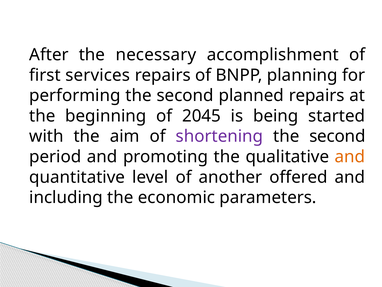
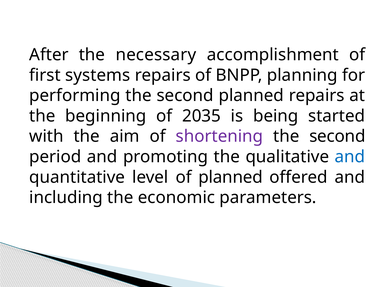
services: services -> systems (98, 75)
2045: 2045 -> 2035 (201, 116)
and colour: orange -> blue (350, 157)
of another: another -> planned (231, 177)
